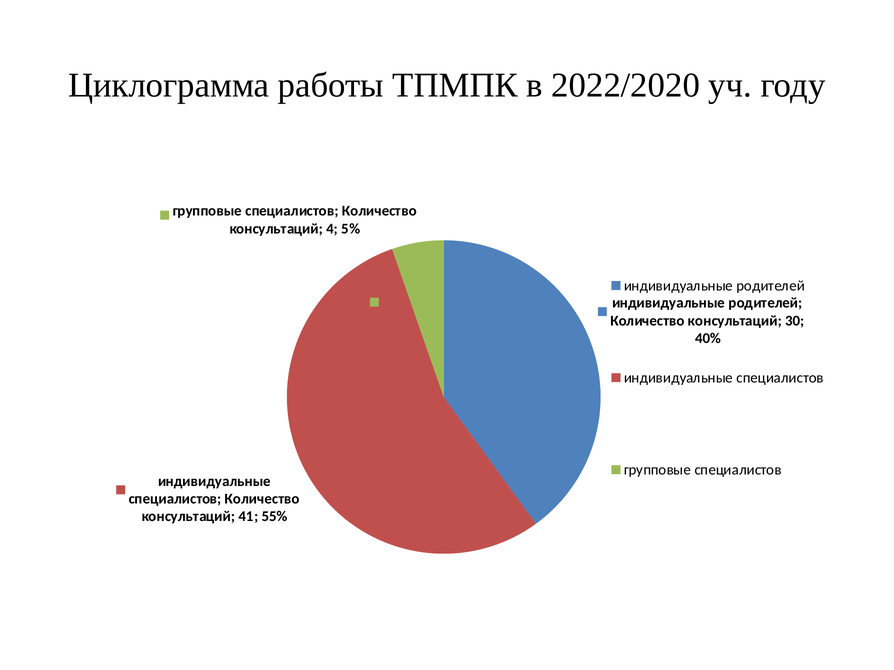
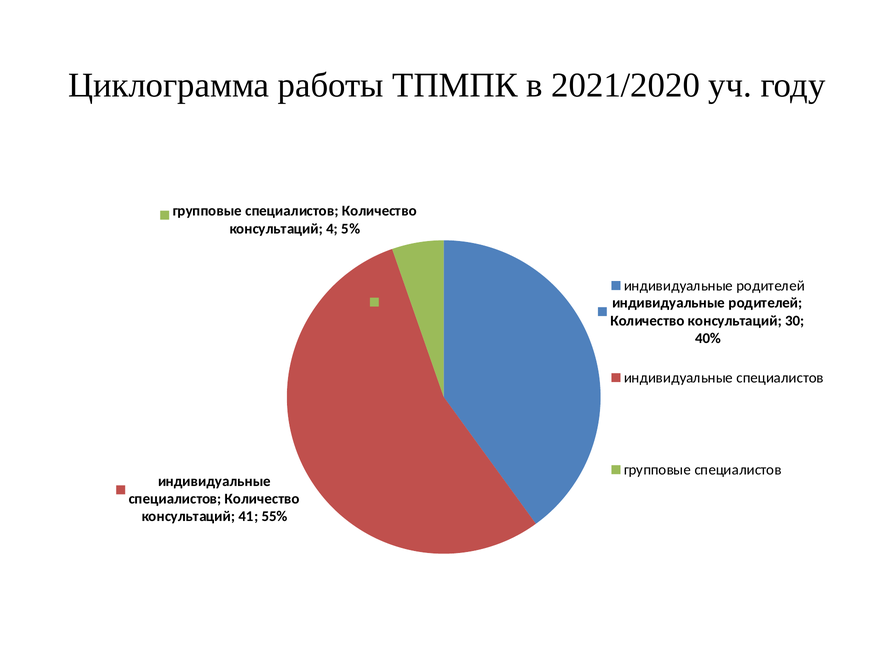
2022/2020: 2022/2020 -> 2021/2020 (626, 85)
